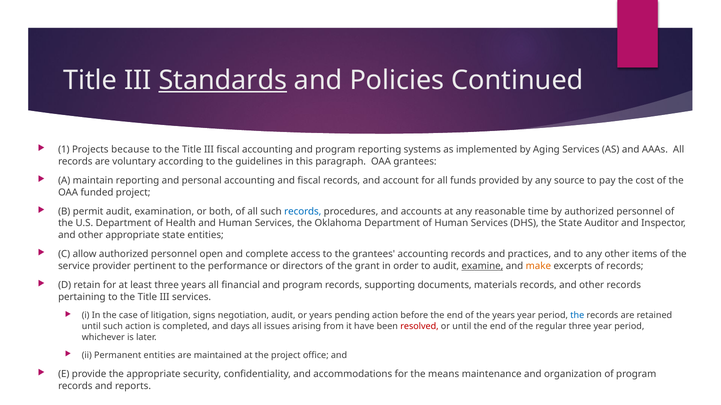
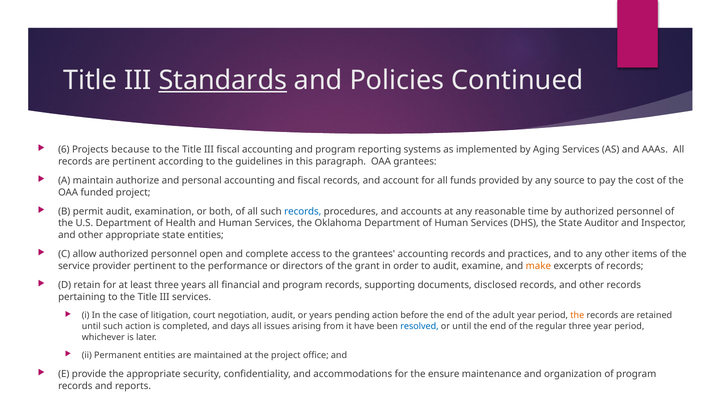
1: 1 -> 6 (64, 150)
are voluntary: voluntary -> pertinent (134, 162)
maintain reporting: reporting -> authorize (138, 181)
examine underline: present -> none (482, 266)
materials: materials -> disclosed (496, 285)
signs: signs -> court (204, 316)
the years: years -> adult (504, 316)
the colour: blue -> orange (577, 316)
resolved colour: red -> blue (419, 327)
means: means -> ensure (444, 375)
